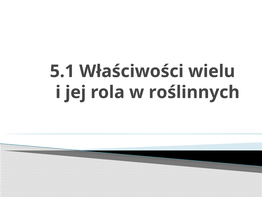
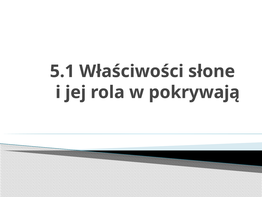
wielu: wielu -> słone (212, 71)
roślinnych: roślinnych -> pokrywają (194, 92)
